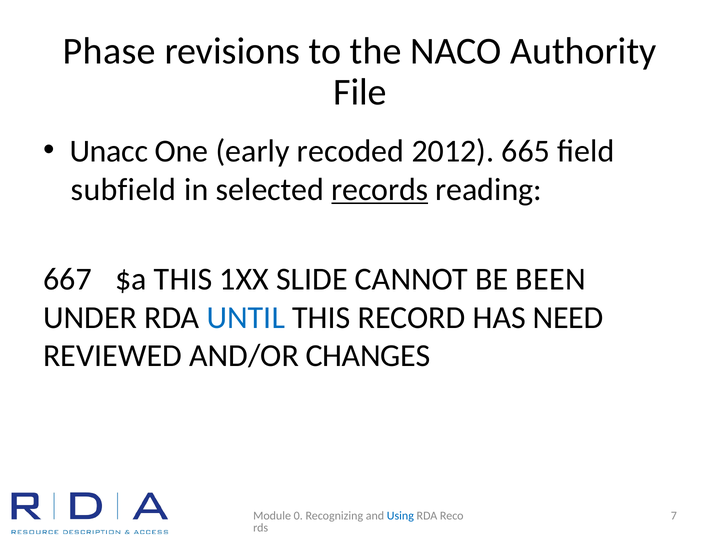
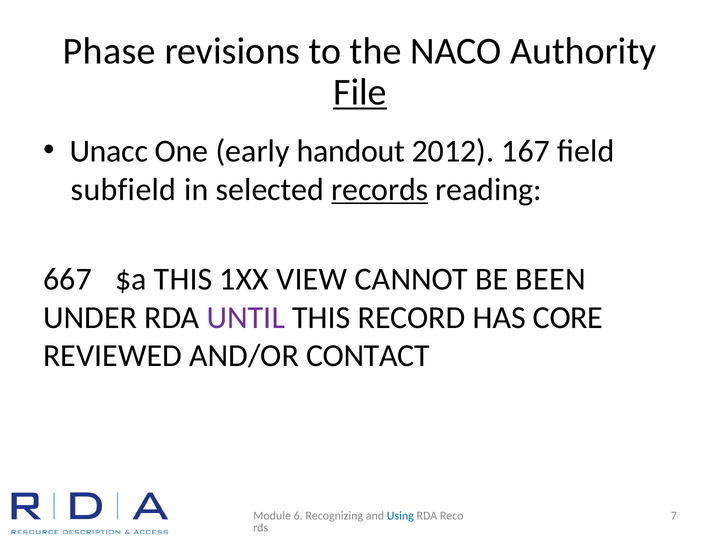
File underline: none -> present (360, 92)
recoded: recoded -> handout (351, 151)
665: 665 -> 167 (526, 151)
SLIDE: SLIDE -> VIEW (312, 279)
UNTIL colour: blue -> purple (246, 317)
NEED: NEED -> CORE (568, 317)
CHANGES: CHANGES -> CONTACT (368, 356)
0: 0 -> 6 (298, 516)
